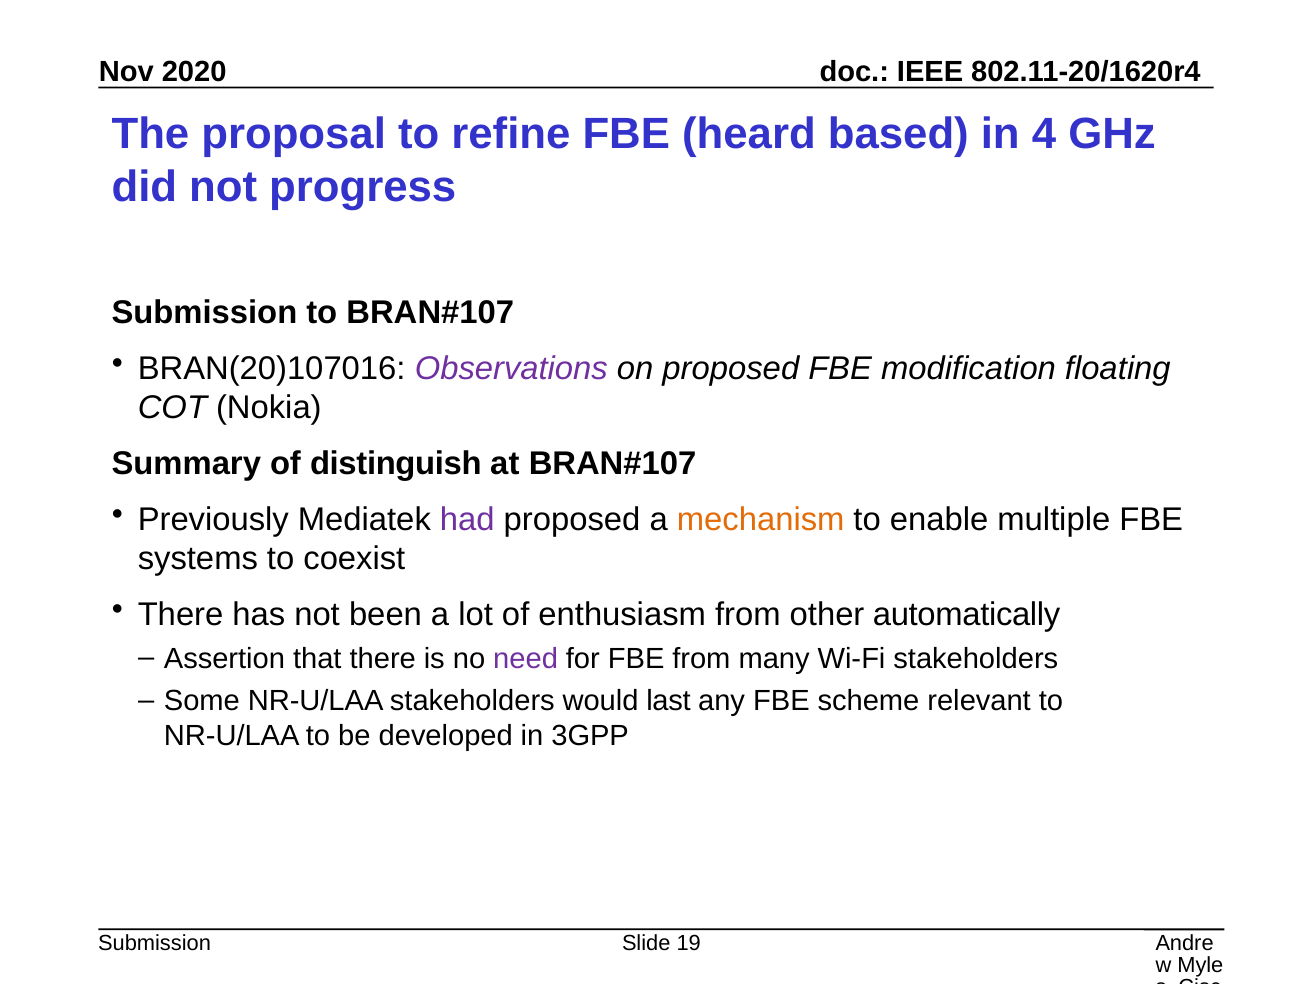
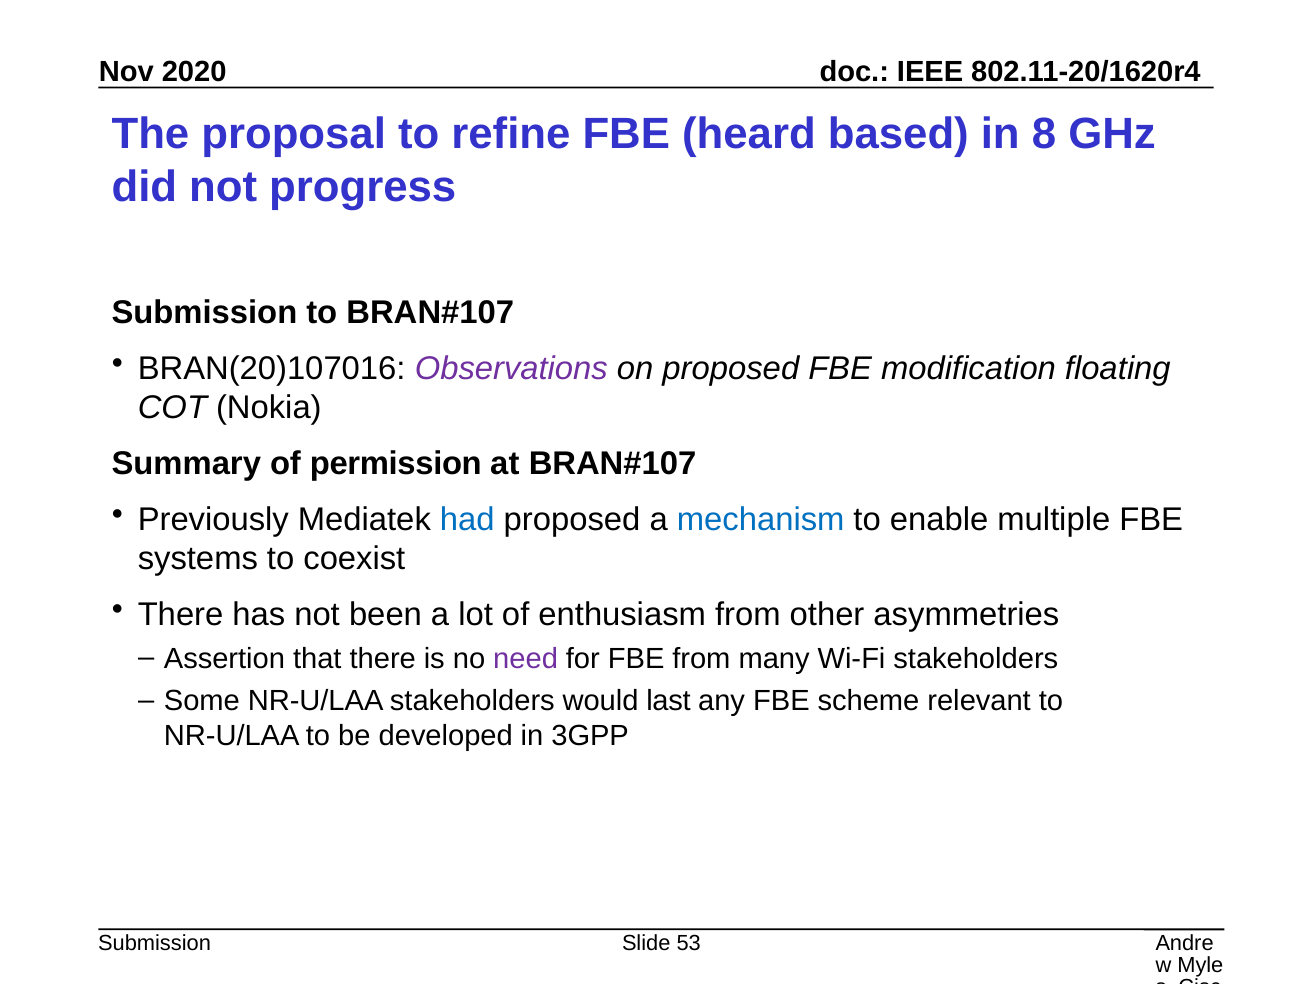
4: 4 -> 8 (1044, 134)
distinguish: distinguish -> permission (396, 464)
had colour: purple -> blue (467, 520)
mechanism colour: orange -> blue (761, 520)
automatically: automatically -> asymmetries (966, 615)
19: 19 -> 53 (689, 944)
